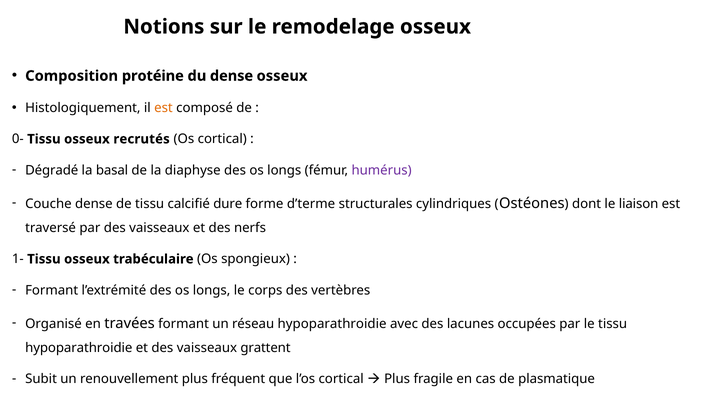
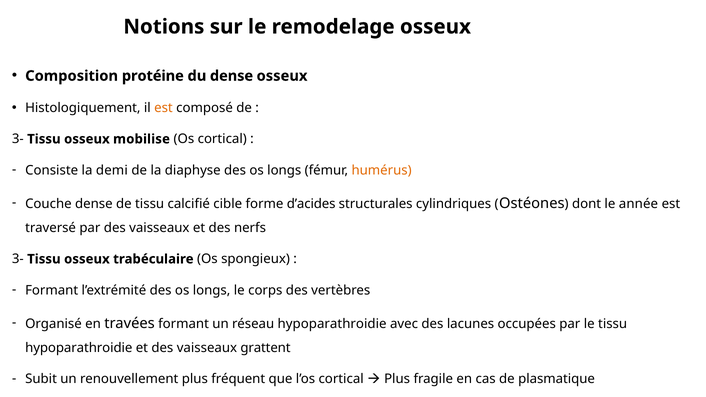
0-: 0- -> 3- (18, 139)
recrutés: recrutés -> mobilise (142, 139)
Dégradé: Dégradé -> Consiste (52, 170)
basal: basal -> demi (112, 170)
humérus colour: purple -> orange (382, 170)
dure: dure -> cible (228, 204)
d’terme: d’terme -> d’acides (311, 204)
liaison: liaison -> année (638, 204)
1-: 1- -> 3- (18, 259)
